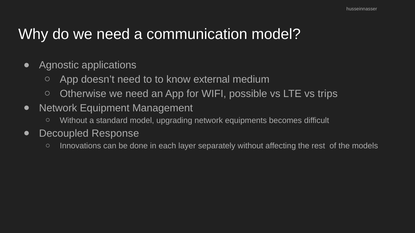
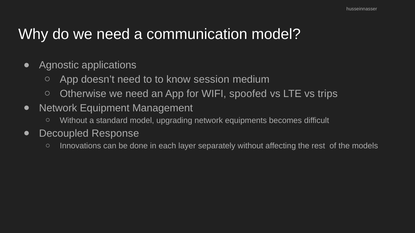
external: external -> session (212, 80)
possible: possible -> spoofed (248, 94)
